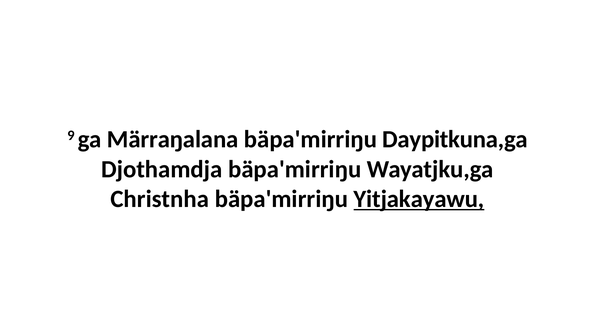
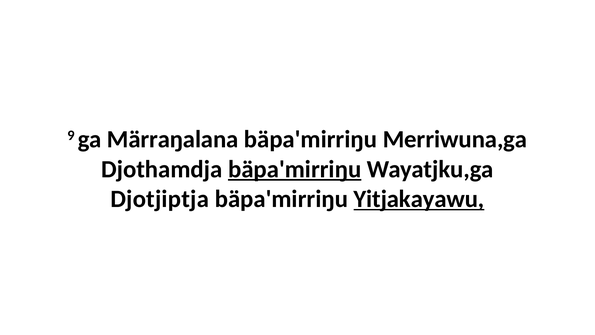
Daypitkuna,ga: Daypitkuna,ga -> Merriwuna,ga (455, 139)
bäpa'mirriŋu underline: none -> present (295, 169)
Christnha: Christnha -> Djotjiptja (160, 199)
